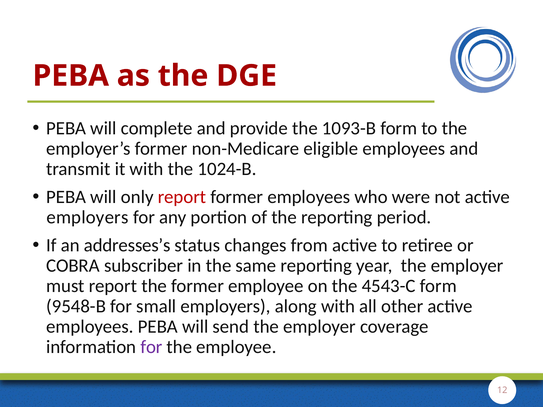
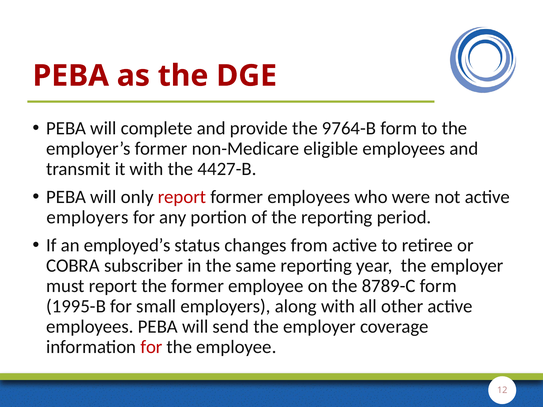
1093-B: 1093-B -> 9764-B (349, 128)
1024-B: 1024-B -> 4427-B (227, 169)
addresses’s: addresses’s -> employed’s (127, 245)
4543-C: 4543-C -> 8789-C (389, 286)
9548-B: 9548-B -> 1995-B (76, 306)
for colour: purple -> red (151, 347)
